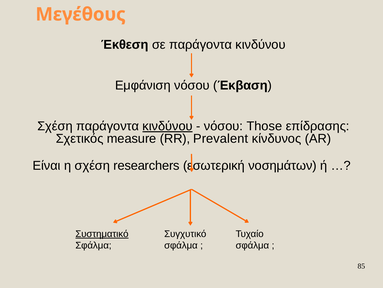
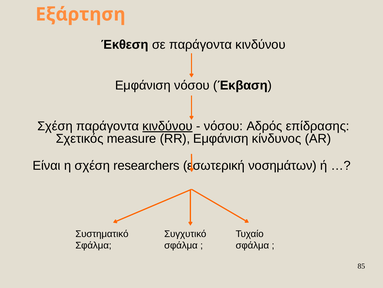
Μεγέθους: Μεγέθους -> Εξάρτηση (80, 14)
Those: Those -> Αδρός (264, 126)
RR Prevalent: Prevalent -> Εμφάνιση (221, 138)
Συστηματικό underline: present -> none (102, 233)
